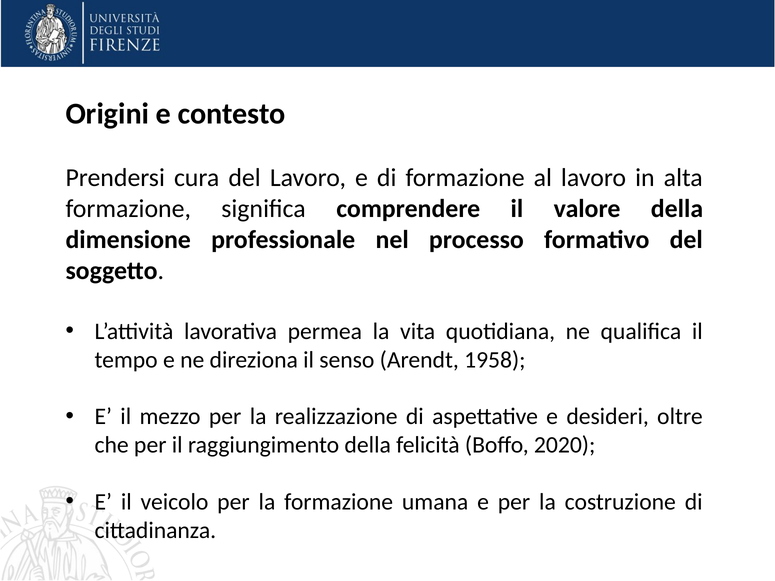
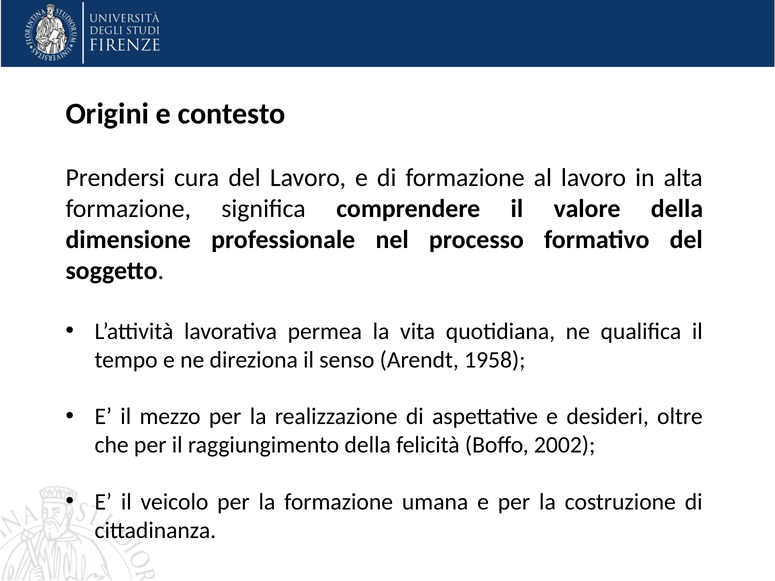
2020: 2020 -> 2002 (565, 445)
